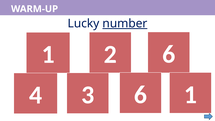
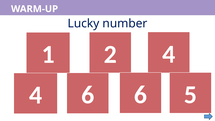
number underline: present -> none (125, 23)
2 6: 6 -> 4 (169, 54)
4 3: 3 -> 6 (88, 95)
6 1: 1 -> 5 (190, 95)
